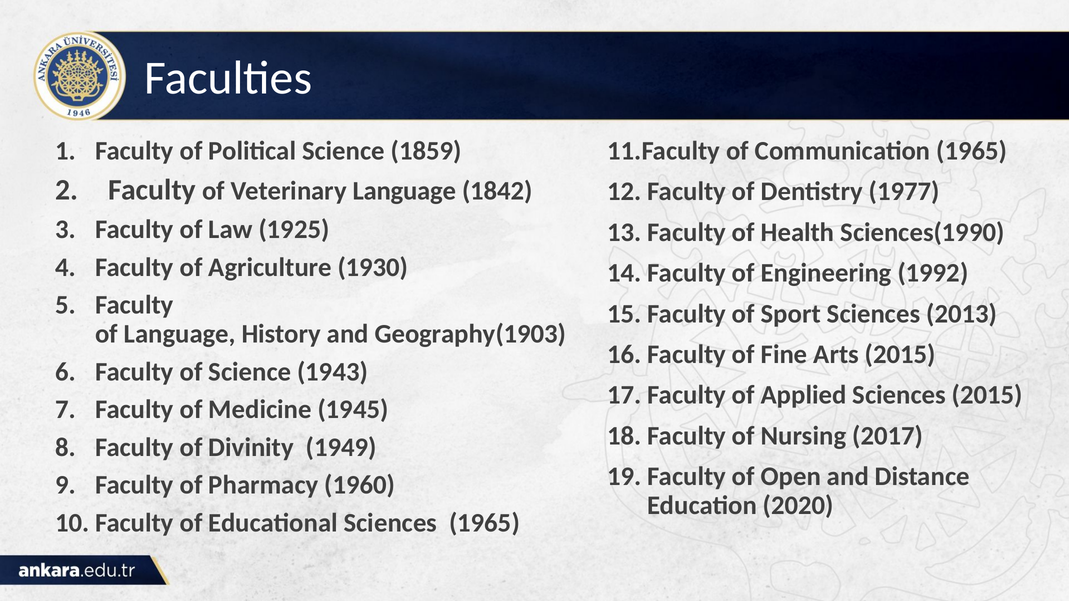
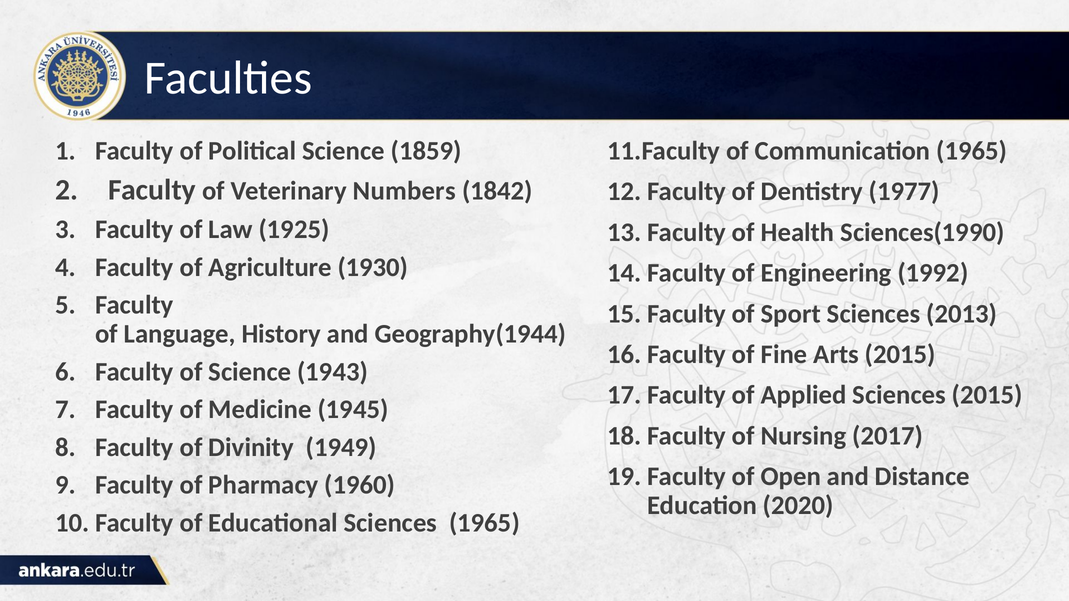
Veterinary Language: Language -> Numbers (404, 191)
Geography(1903: Geography(1903 -> Geography(1944 (470, 334)
